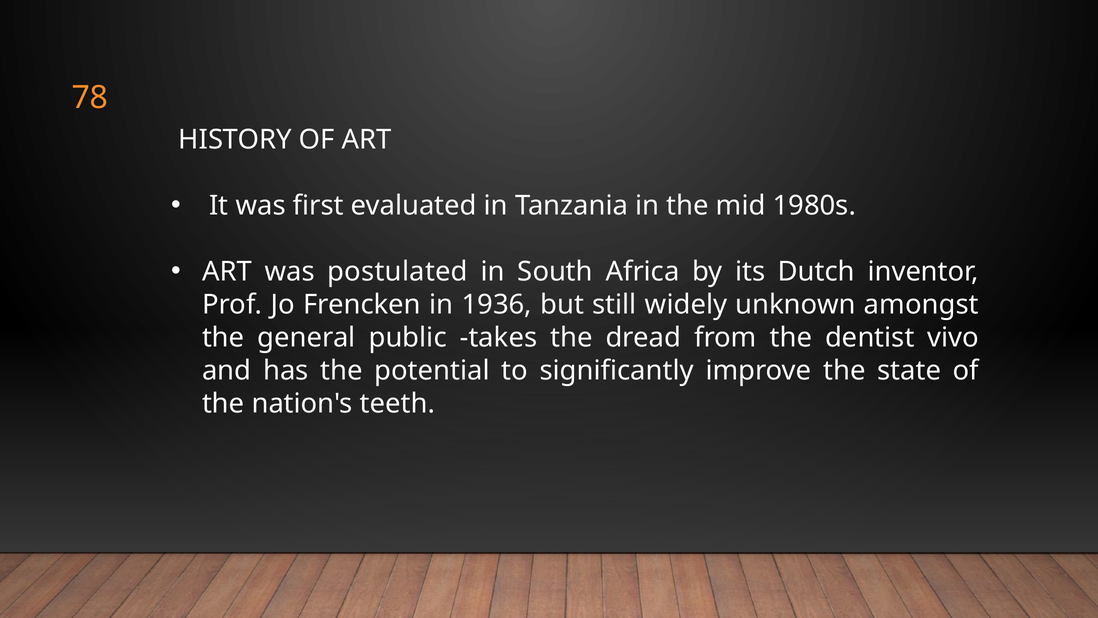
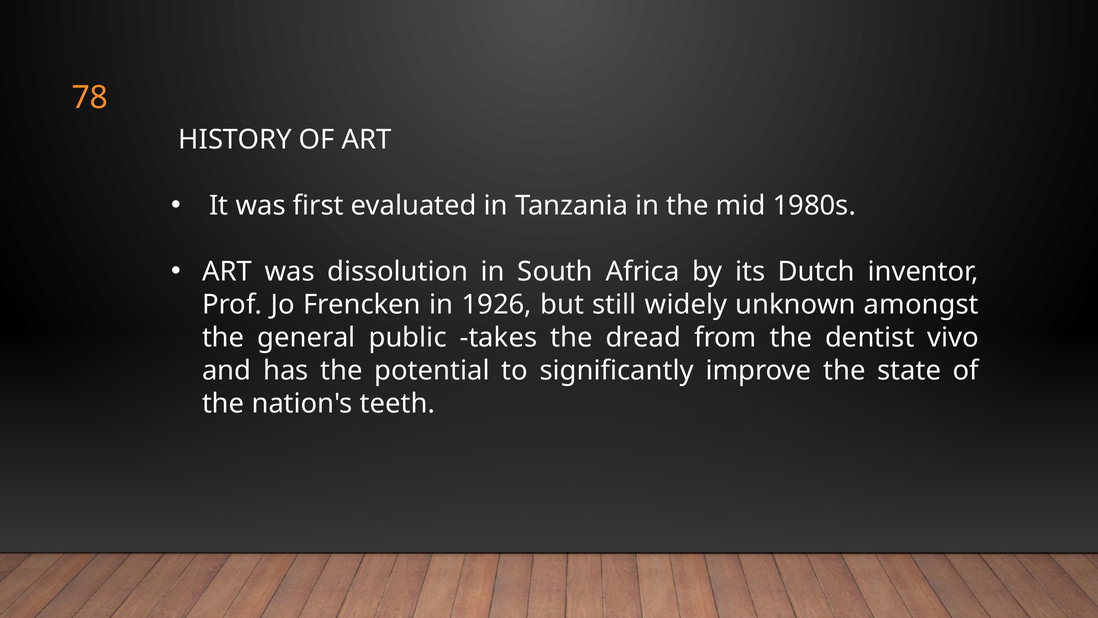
postulated: postulated -> dissolution (398, 271)
1936: 1936 -> 1926 (497, 304)
